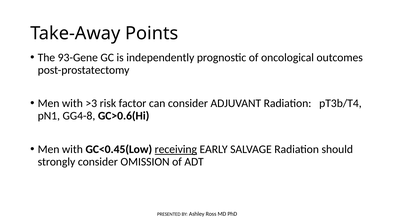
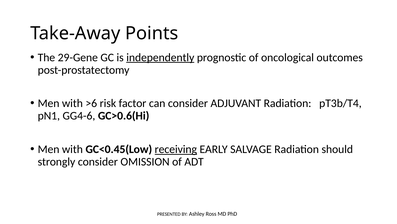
93-Gene: 93-Gene -> 29-Gene (78, 57)
independently underline: none -> present (160, 57)
>3: >3 -> >6 (91, 103)
GG4-8: GG4-8 -> GG4-6 (79, 116)
